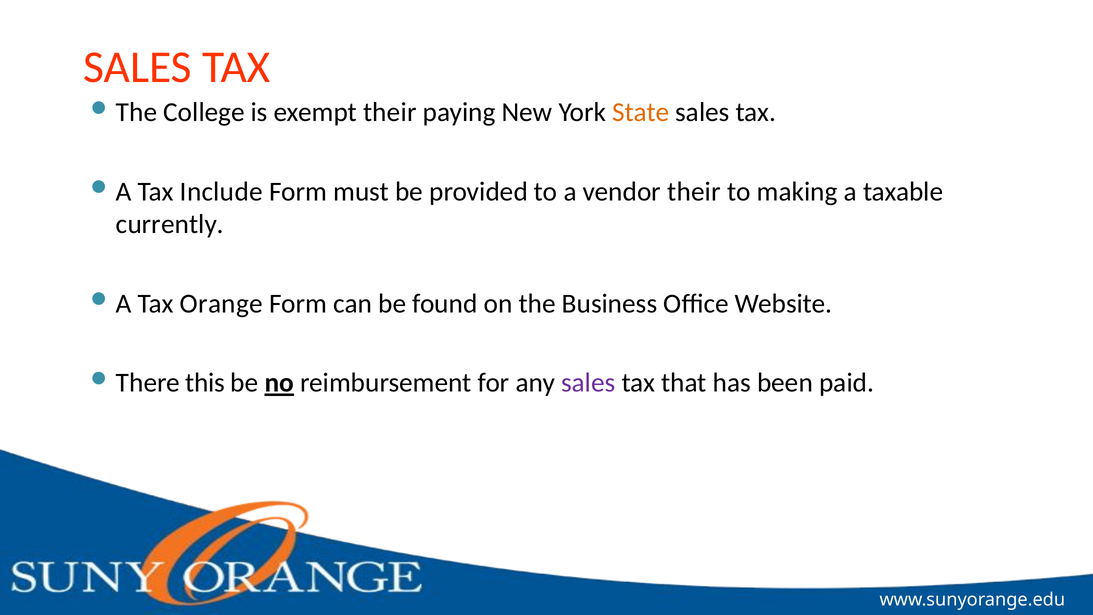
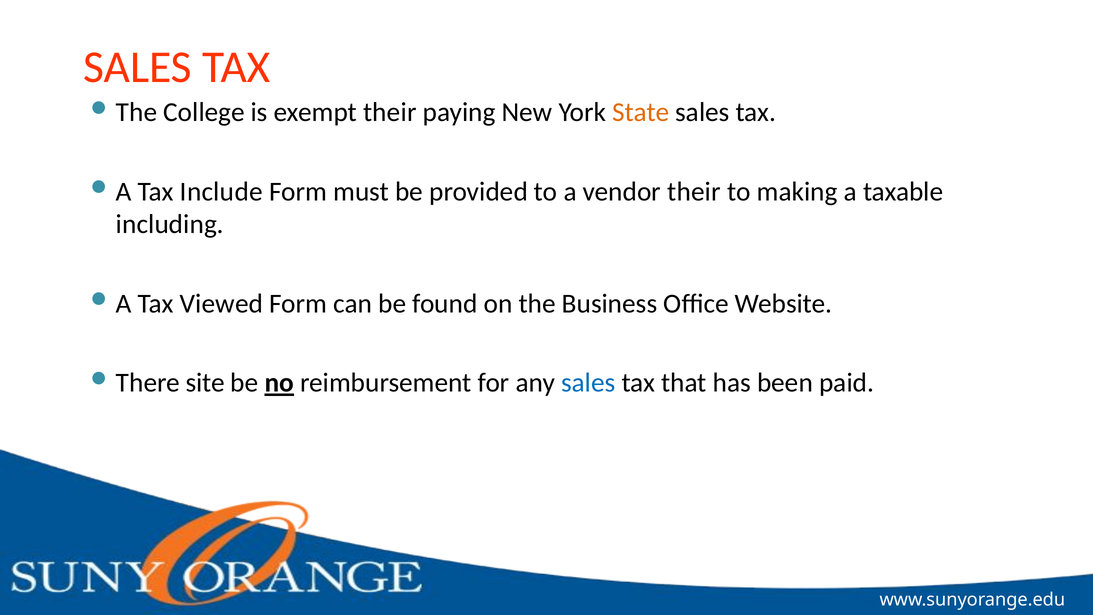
currently: currently -> including (170, 224)
Orange: Orange -> Viewed (221, 304)
this: this -> site (205, 383)
sales colour: purple -> blue (588, 383)
